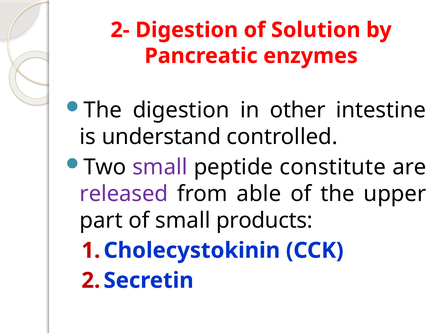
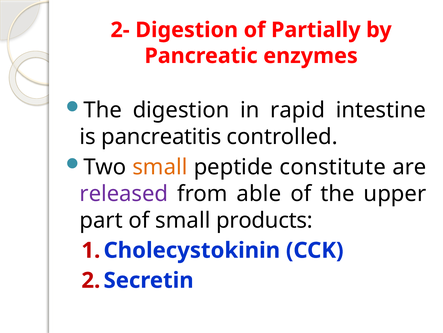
Solution: Solution -> Partially (316, 30)
other: other -> rapid (298, 110)
understand: understand -> pancreatitis (161, 136)
small colour: purple -> orange (160, 167)
